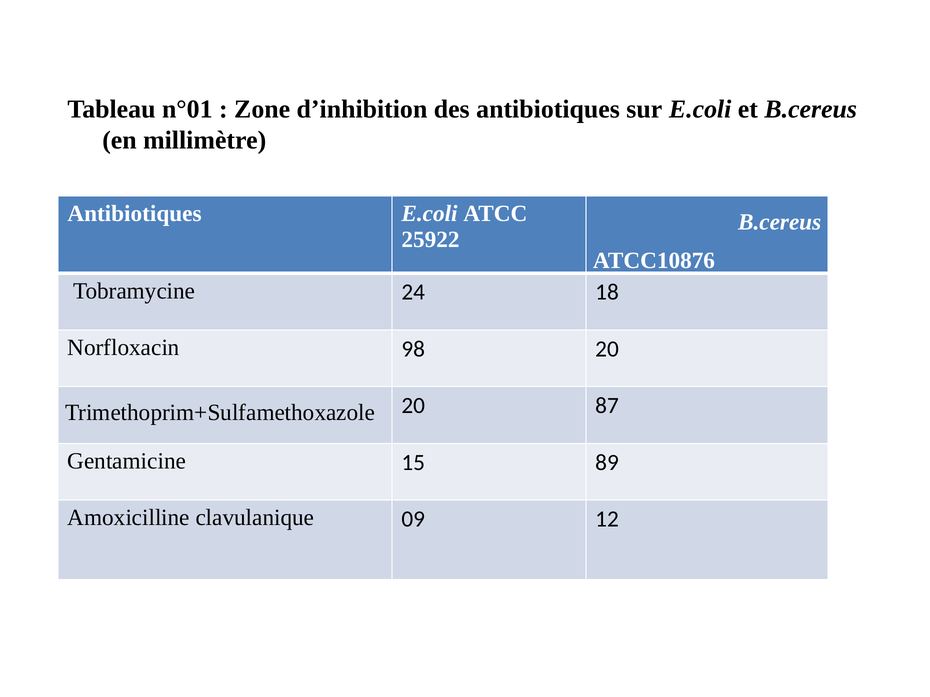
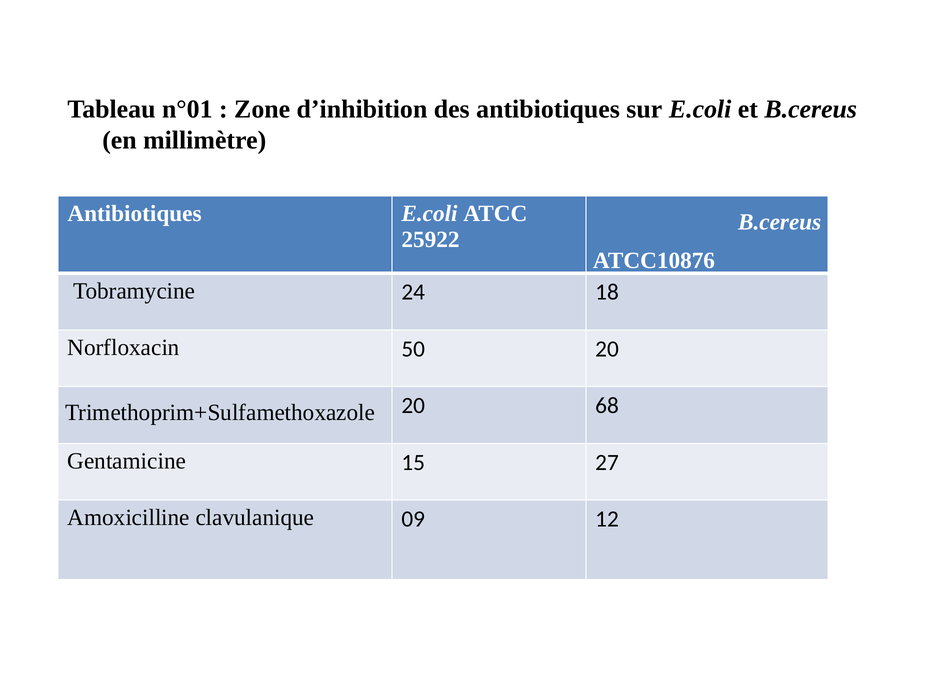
98: 98 -> 50 (413, 349)
87: 87 -> 68 (607, 406)
89: 89 -> 27 (607, 463)
